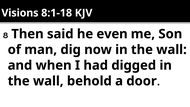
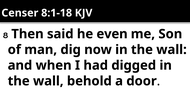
Visions: Visions -> Censer (20, 13)
